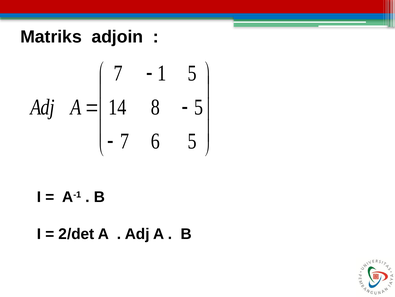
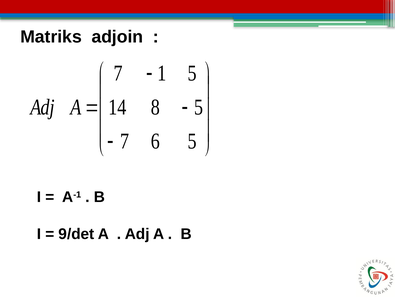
2/det: 2/det -> 9/det (76, 233)
